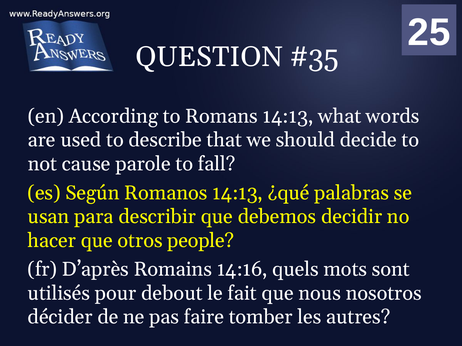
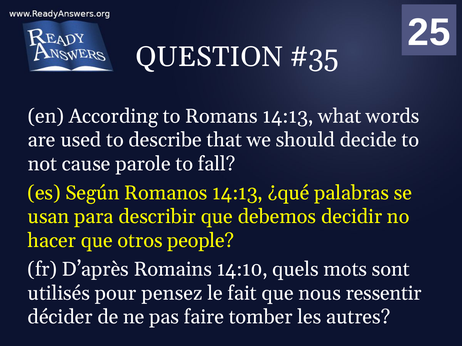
14:16: 14:16 -> 14:10 (242, 270)
debout: debout -> pensez (172, 294)
nosotros: nosotros -> ressentir (384, 294)
